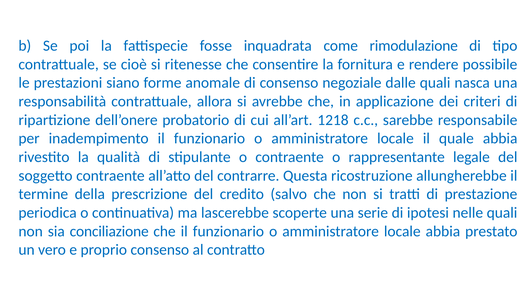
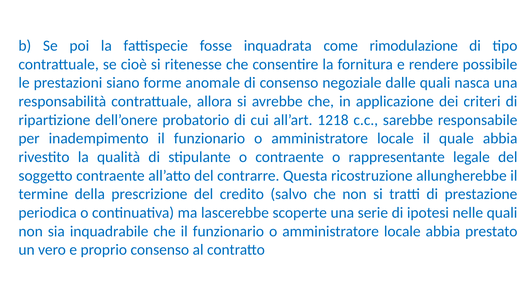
conciliazione: conciliazione -> inquadrabile (109, 231)
